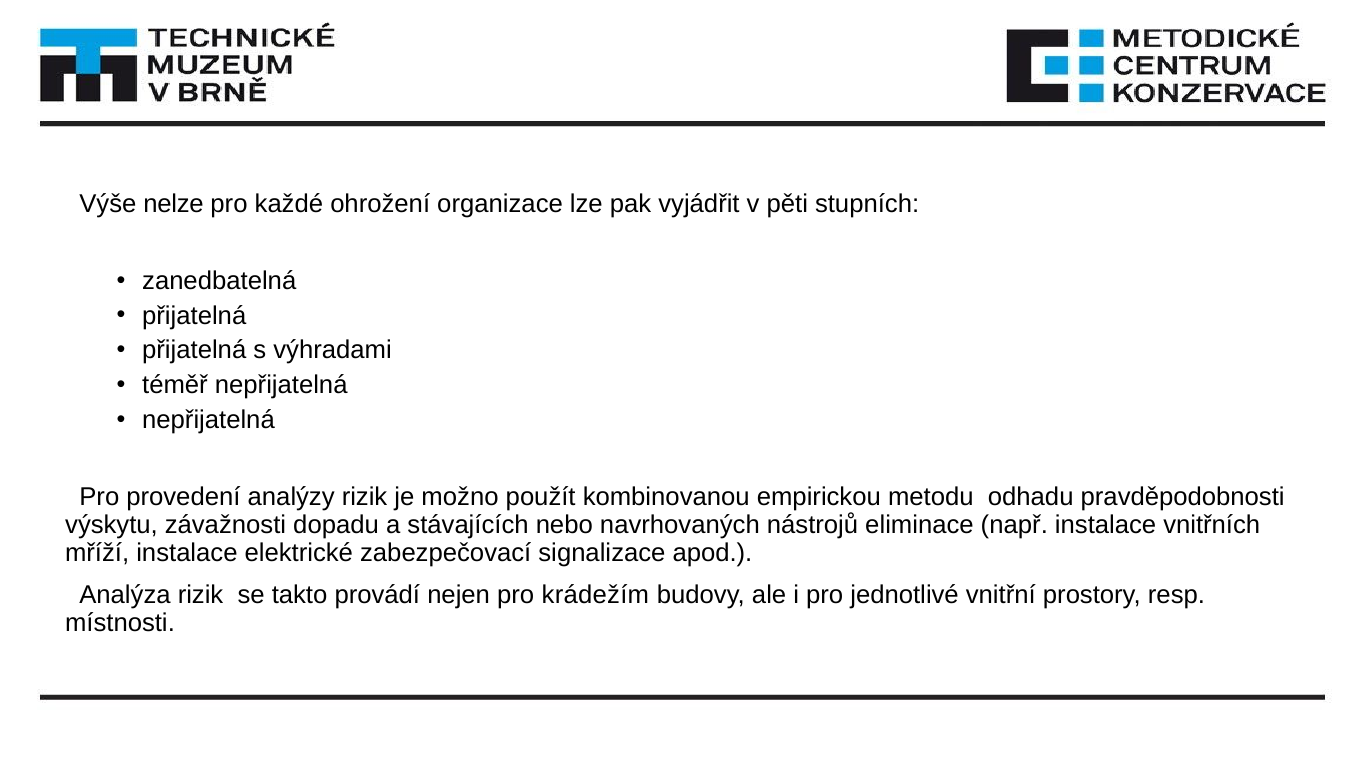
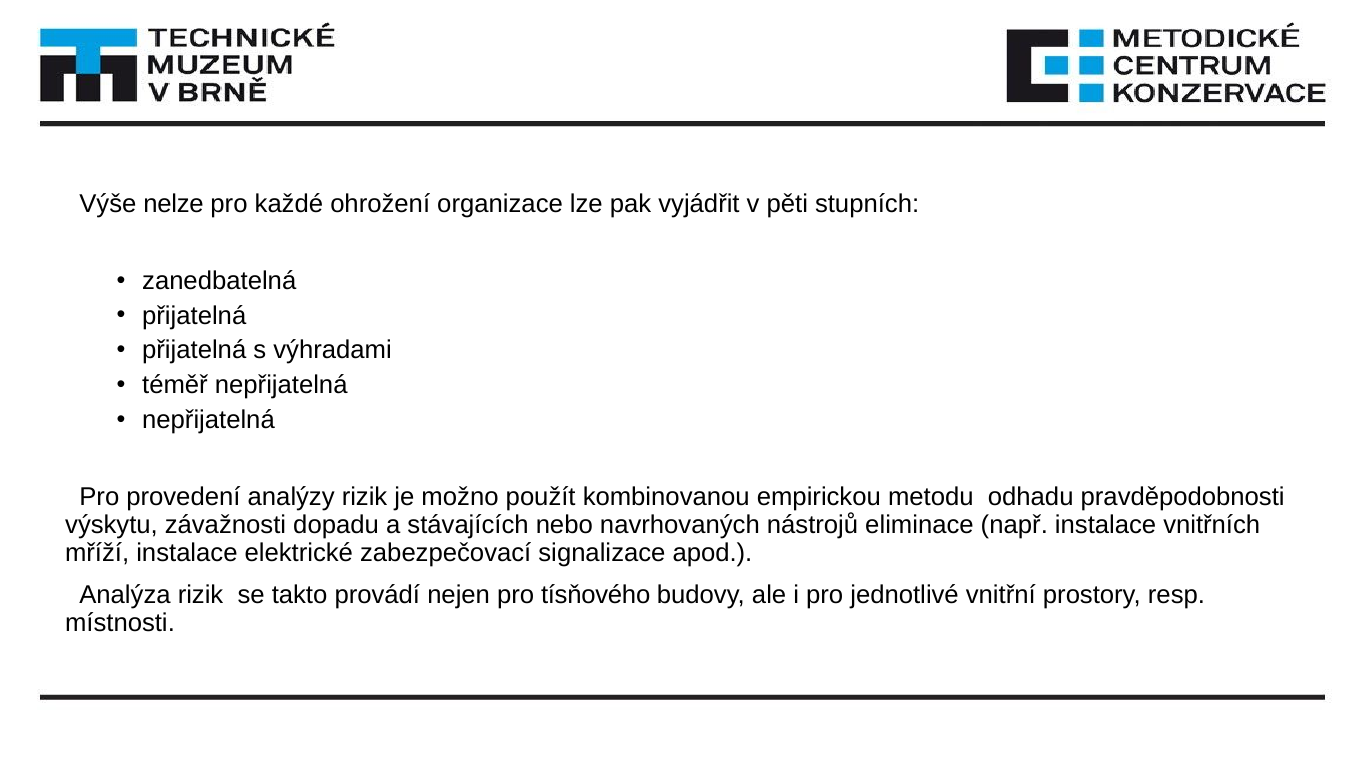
krádežím: krádežím -> tísňového (596, 594)
